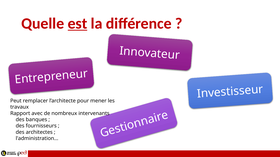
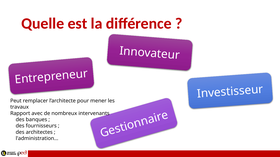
est underline: present -> none (77, 24)
